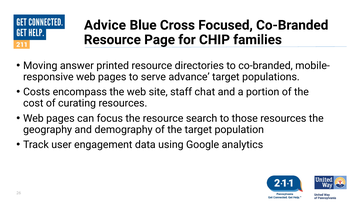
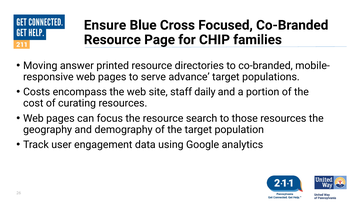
Advice: Advice -> Ensure (105, 25)
chat: chat -> daily (205, 92)
